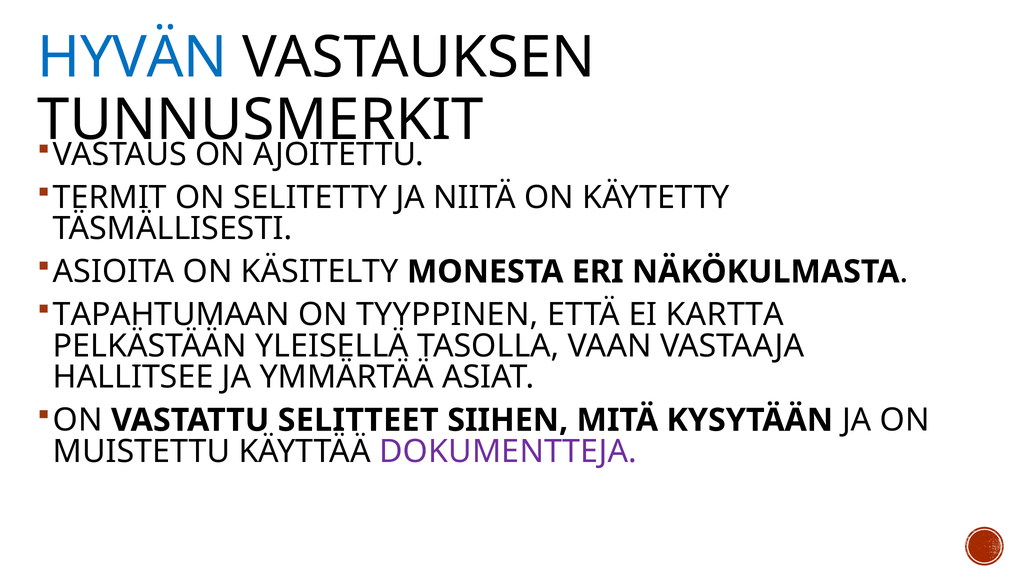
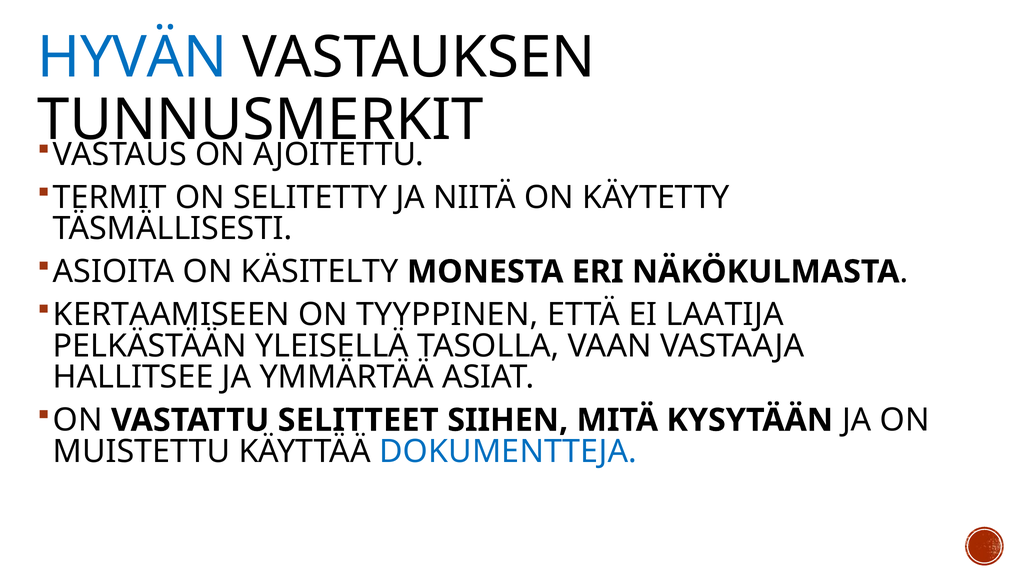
TAPAHTUMAAN: TAPAHTUMAAN -> KERTAAMISEEN (171, 315)
KARTTA: KARTTA -> LAATIJA (725, 315)
DOKUMENTTEJA colour: purple -> blue (508, 452)
